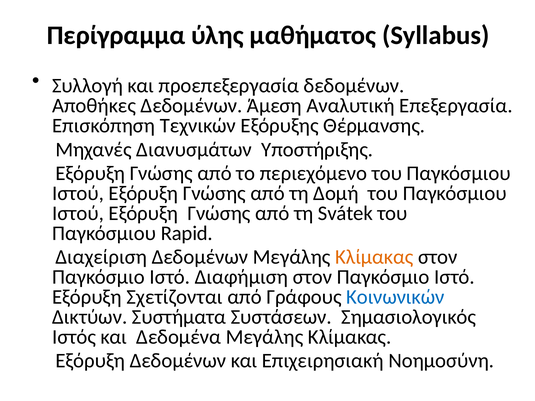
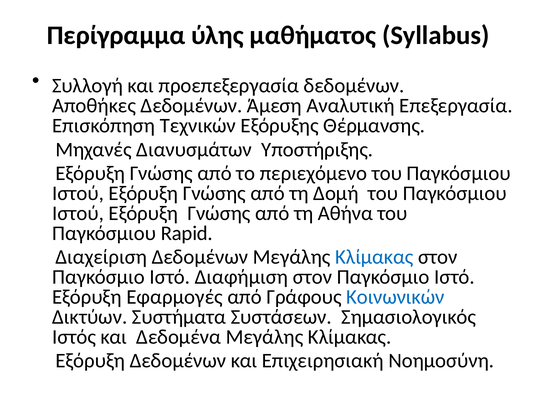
Svátek: Svátek -> Αθήνα (345, 213)
Κλίμακας colour: orange -> blue (374, 257)
Σχετίζονται: Σχετίζονται -> Εφαρμογές (175, 297)
